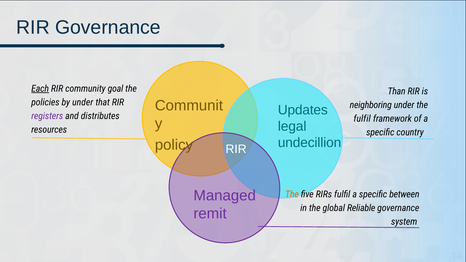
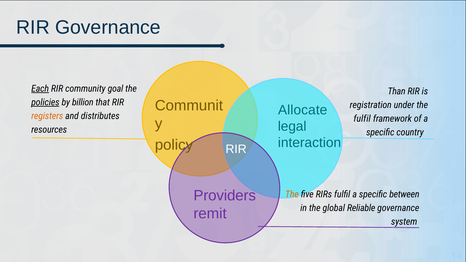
policies underline: none -> present (45, 102)
by under: under -> billion (83, 102)
neighboring: neighboring -> registration (371, 105)
Updates: Updates -> Allocate (303, 110)
registers colour: purple -> orange (47, 116)
undecillion: undecillion -> interaction (309, 143)
Managed: Managed -> Providers (225, 196)
